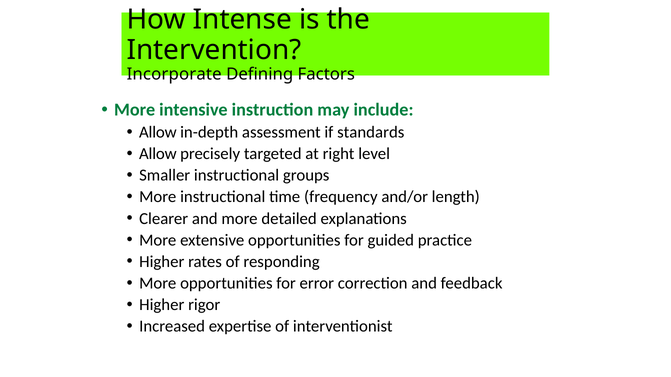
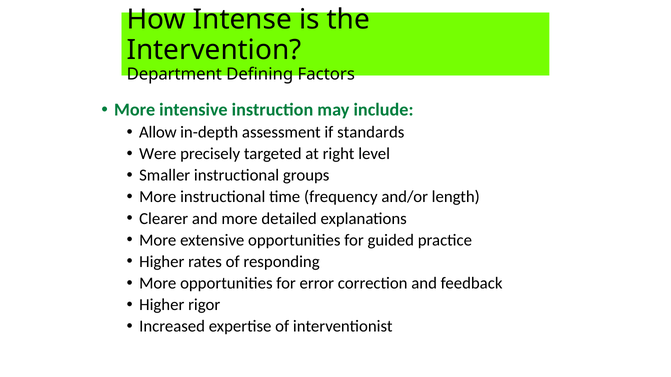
Incorporate: Incorporate -> Department (174, 74)
Allow: Allow -> Were (158, 154)
